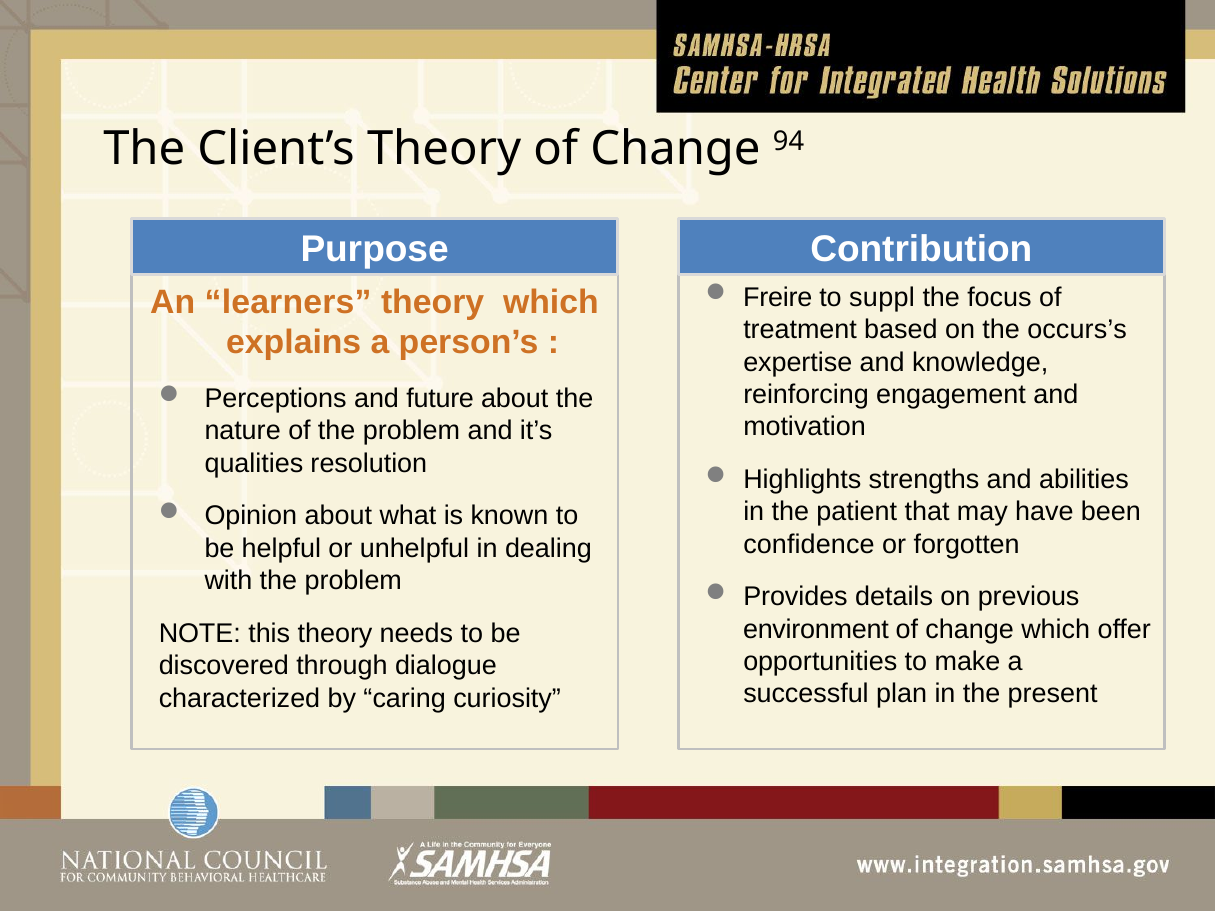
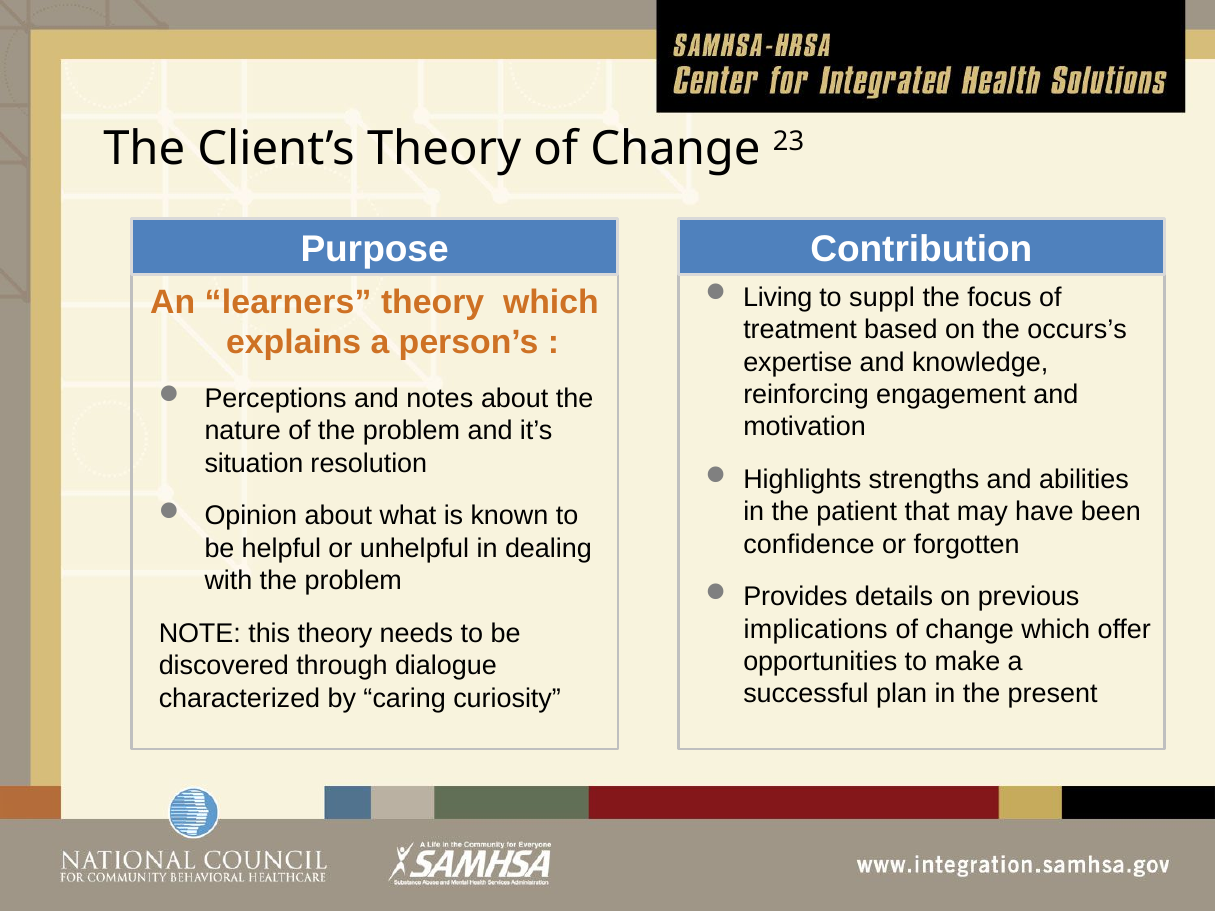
94: 94 -> 23 (789, 141)
Freire: Freire -> Living (778, 298)
future: future -> notes (440, 399)
qualities: qualities -> situation (254, 464)
environment: environment -> implications (816, 629)
